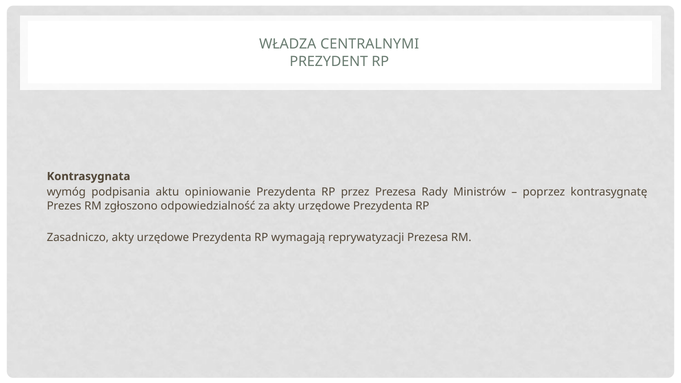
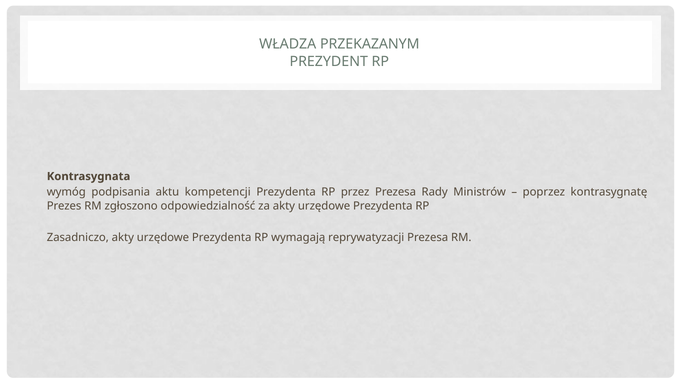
CENTRALNYMI: CENTRALNYMI -> PRZEKAZANYM (370, 44)
opiniowanie: opiniowanie -> kompetencji (218, 192)
